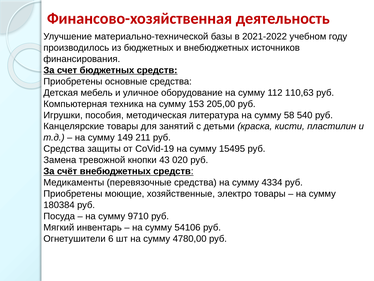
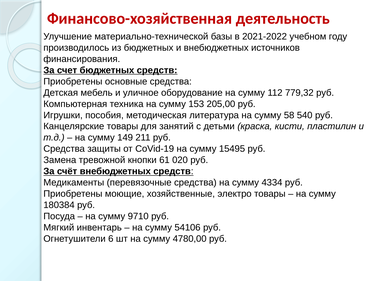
110,63: 110,63 -> 779,32 (299, 93)
43: 43 -> 61 (164, 160)
